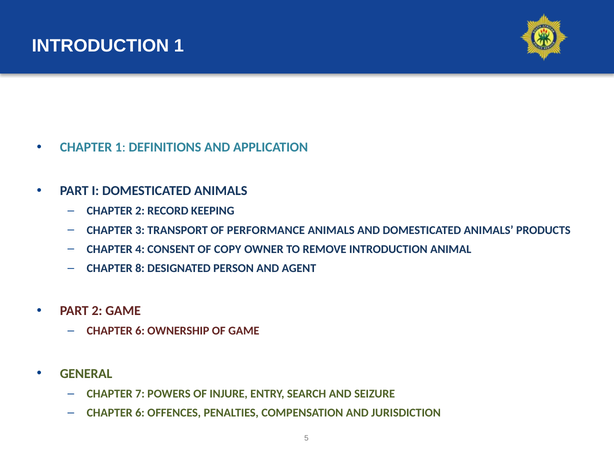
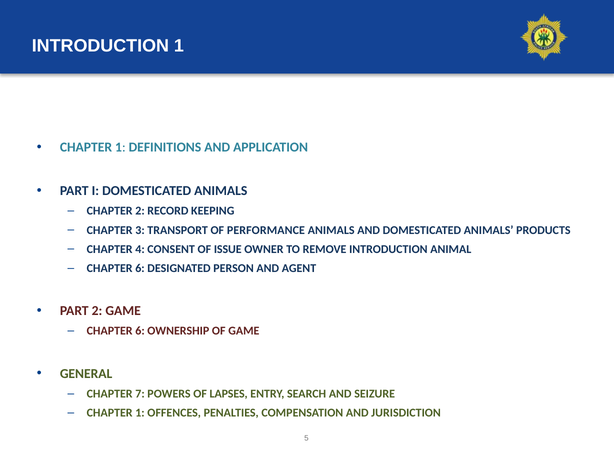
COPY: COPY -> ISSUE (228, 249)
8: 8 -> 6 (140, 269)
INJURE: INJURE -> LAPSES (229, 394)
6: 6 -> 1 (140, 413)
